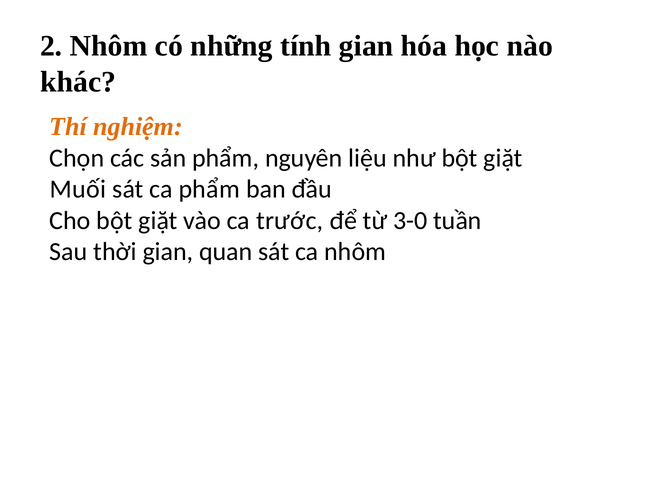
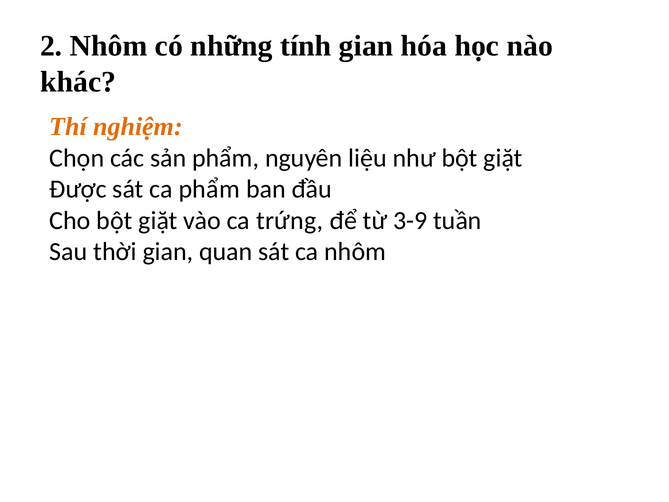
Muối: Muối -> Được (78, 189)
trước: trước -> trứng (290, 220)
3-0: 3-0 -> 3-9 (410, 220)
